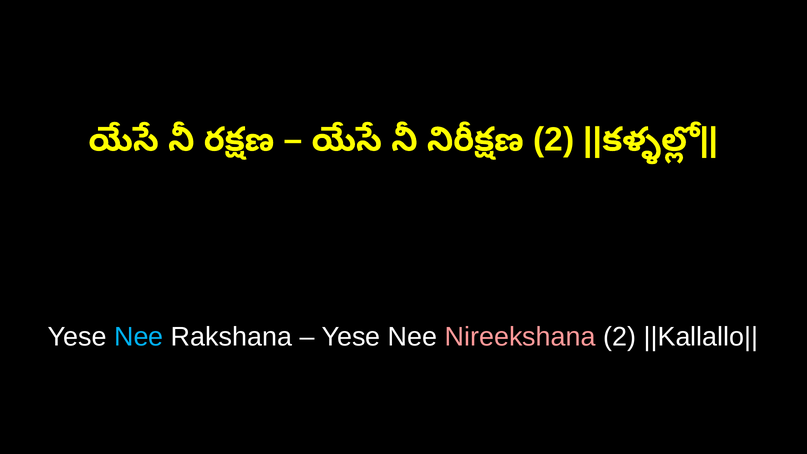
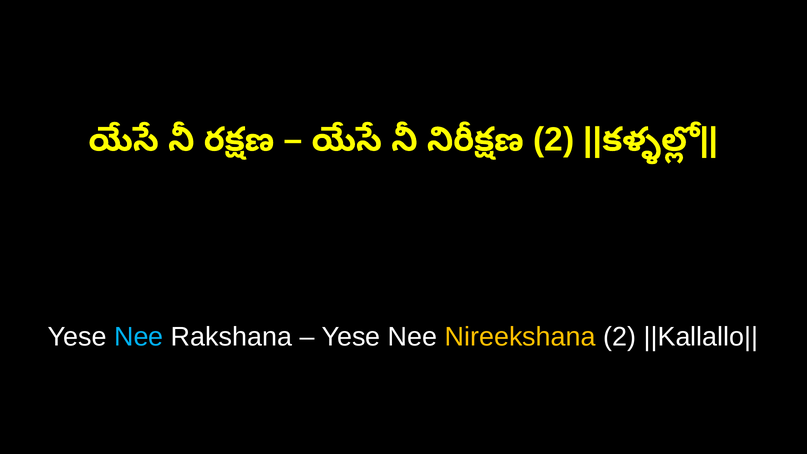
Nireekshana colour: pink -> yellow (520, 337)
